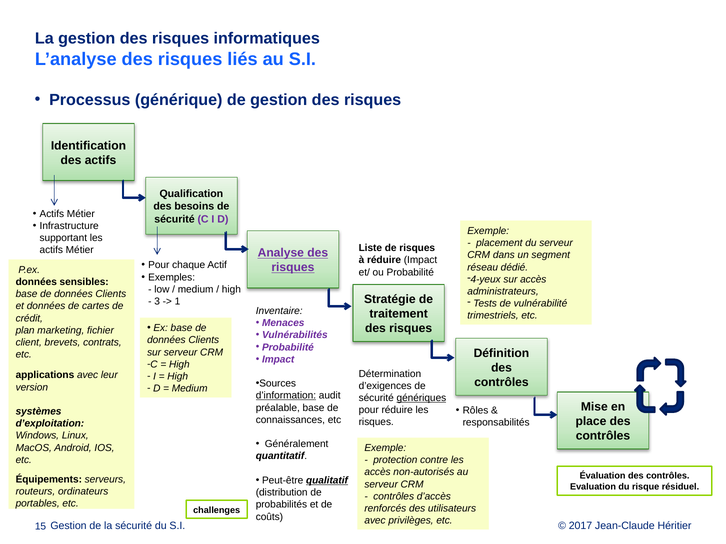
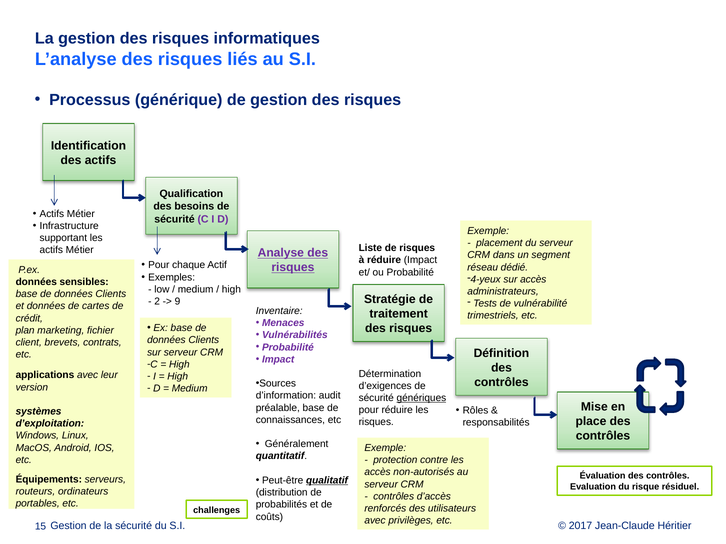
3: 3 -> 2 (157, 302)
1: 1 -> 9 (178, 302)
d’information underline: present -> none (286, 396)
